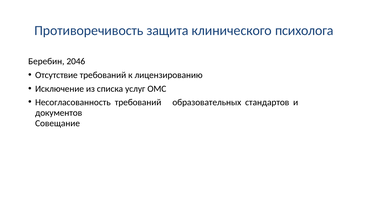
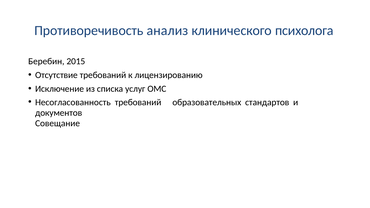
защита: защита -> анализ (167, 30)
2046: 2046 -> 2015 (76, 61)
